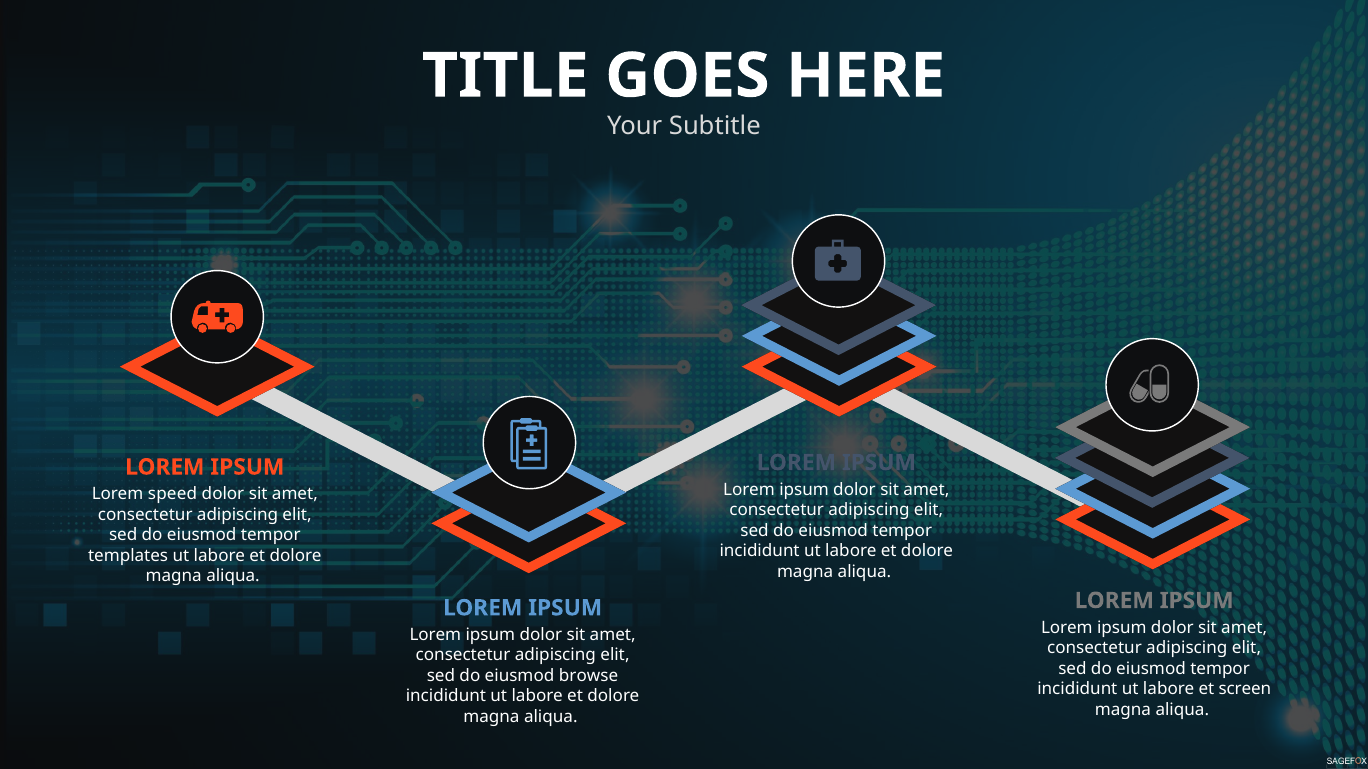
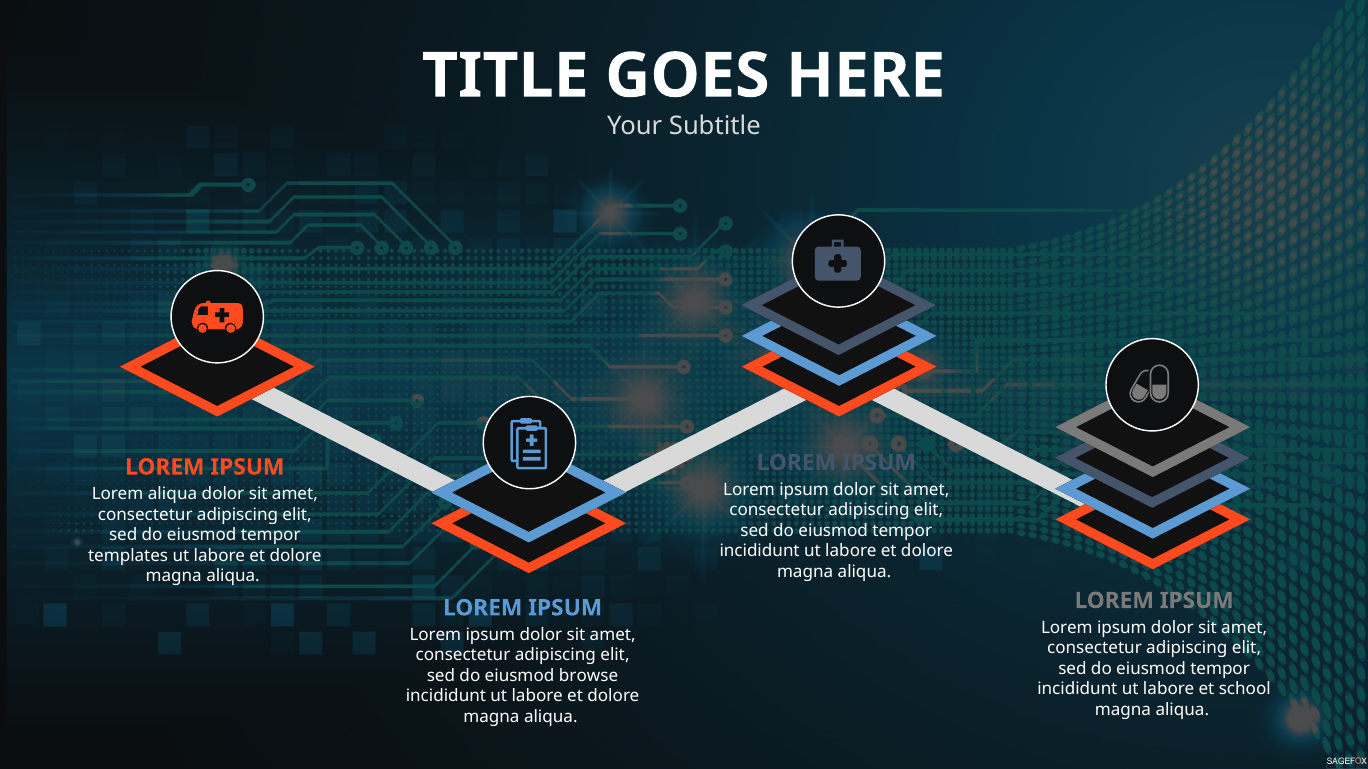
Lorem speed: speed -> aliqua (173, 494)
screen: screen -> school (1245, 689)
